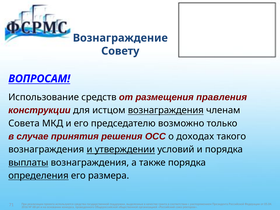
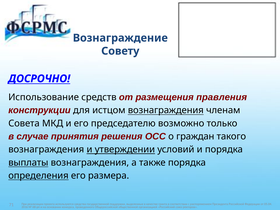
ВОПРОСАМ: ВОПРОСАМ -> ДОСРОЧНО (39, 79)
доходах: доходах -> граждан (195, 136)
